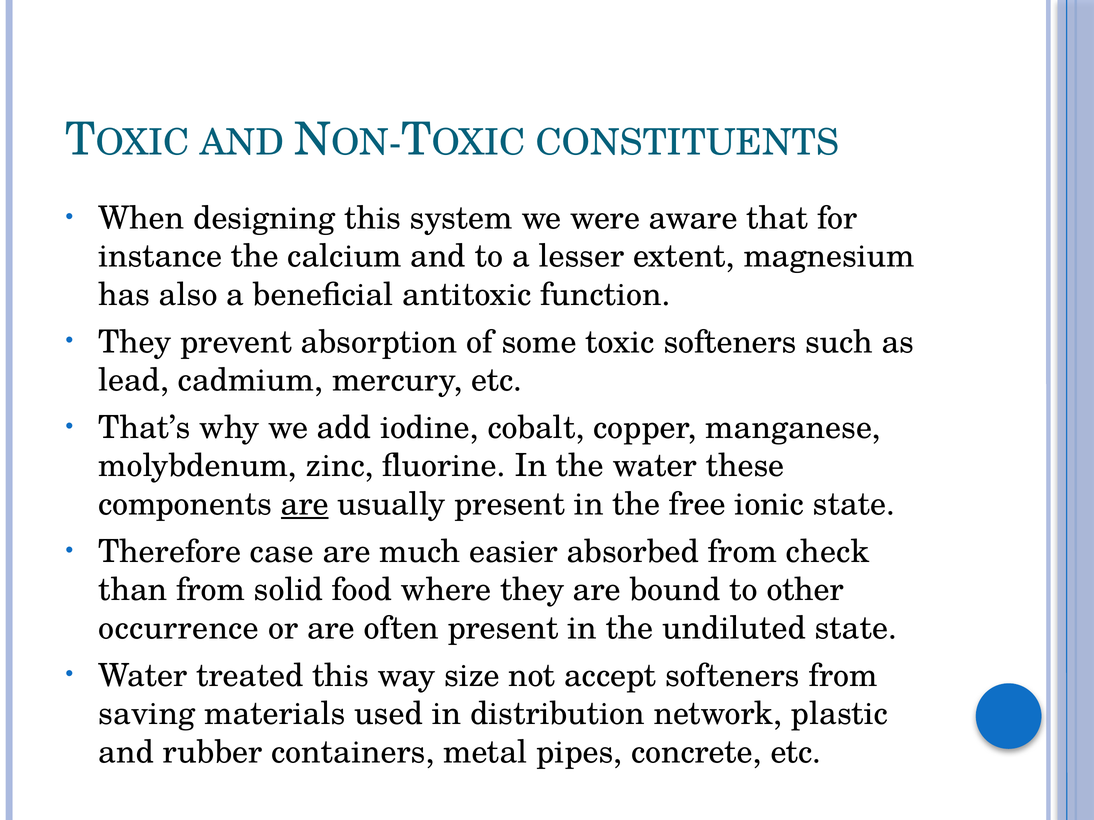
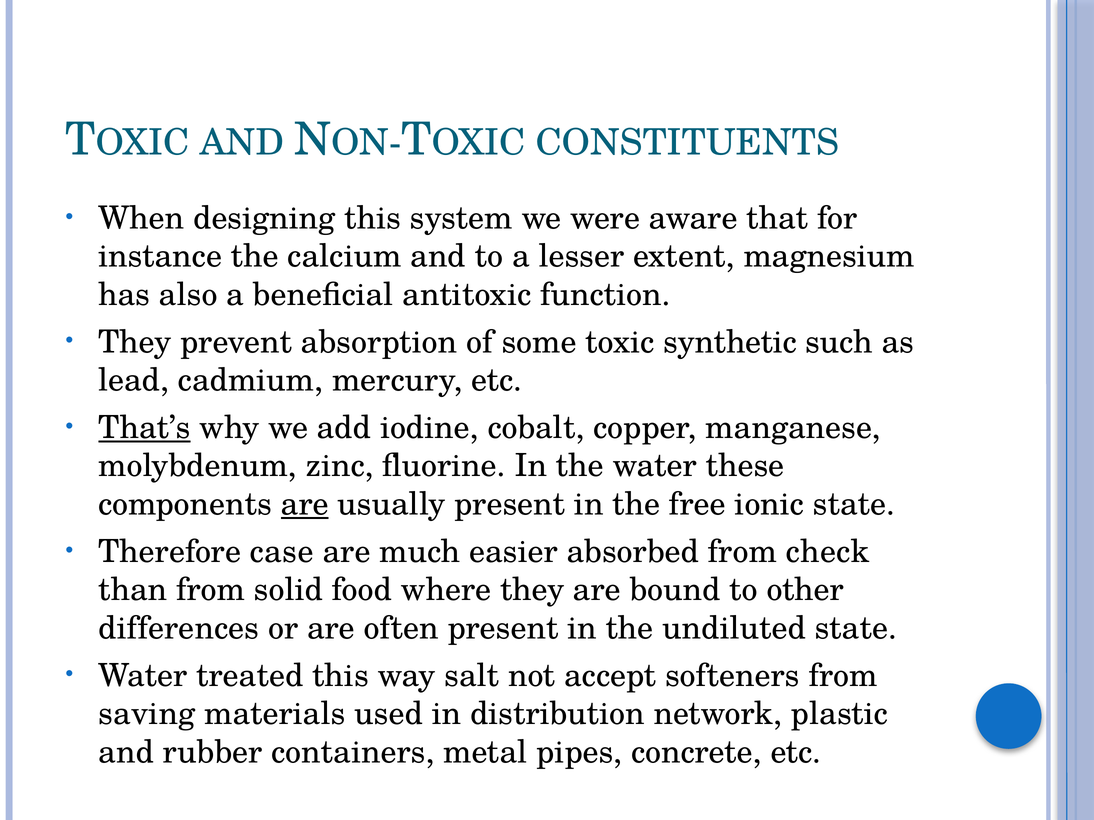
toxic softeners: softeners -> synthetic (730, 342)
That’s underline: none -> present (144, 428)
occurrence: occurrence -> differences (179, 629)
size: size -> salt (472, 676)
